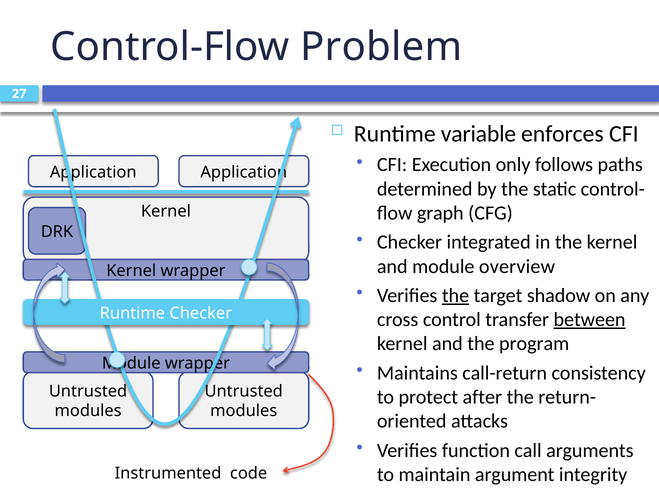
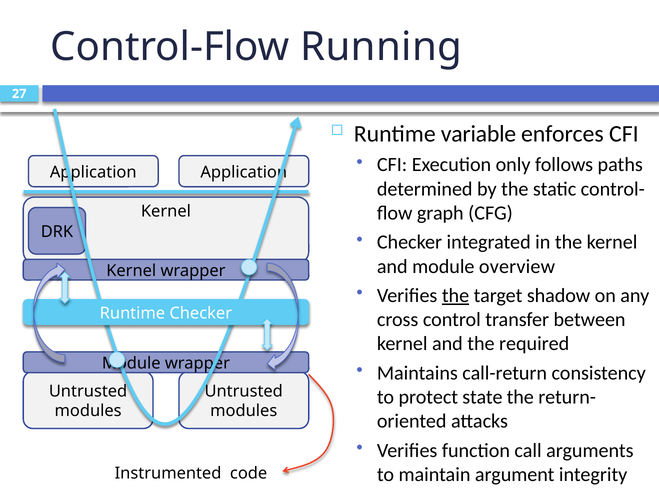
Problem: Problem -> Running (381, 47)
between underline: present -> none (590, 320)
program: program -> required (534, 344)
after: after -> state (482, 397)
